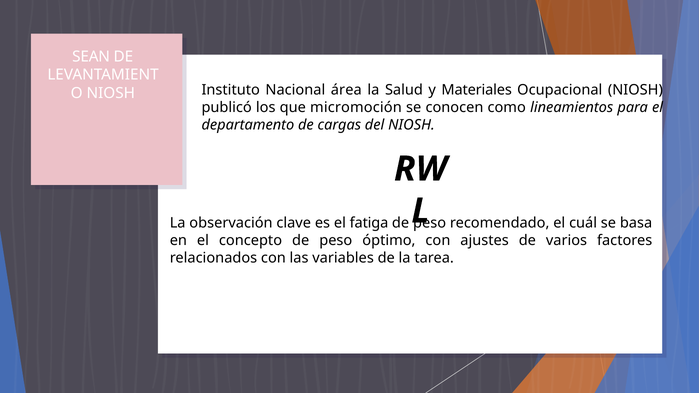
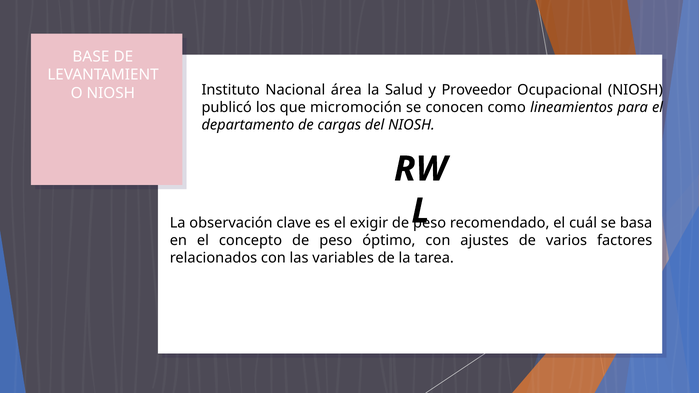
SEAN: SEAN -> BASE (91, 57)
Materiales: Materiales -> Proveedor (477, 90)
fatiga: fatiga -> exigir (369, 223)
